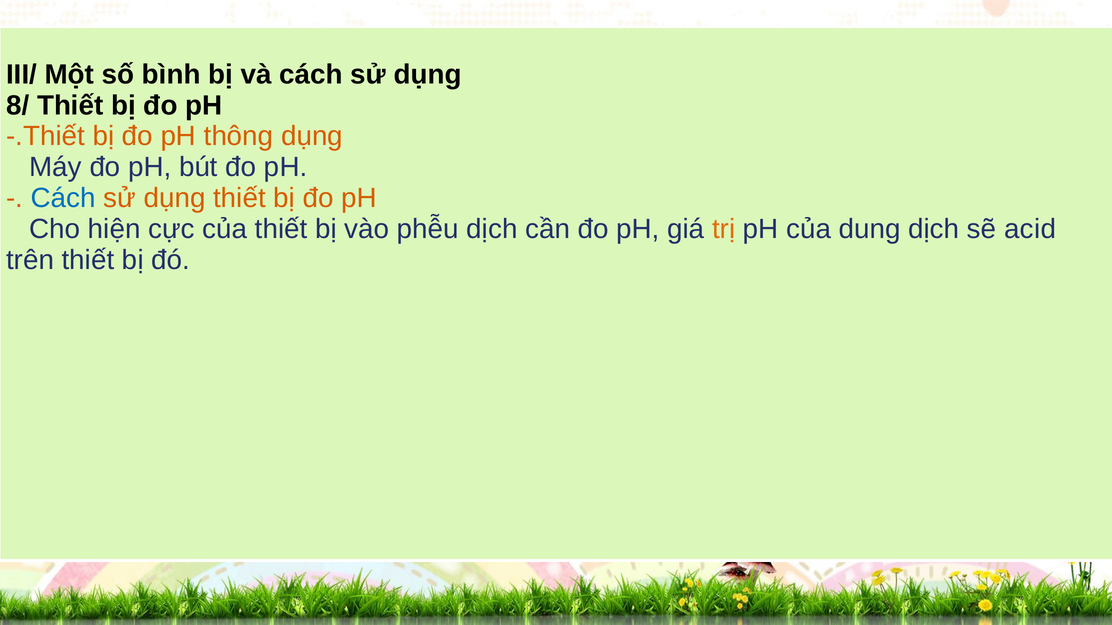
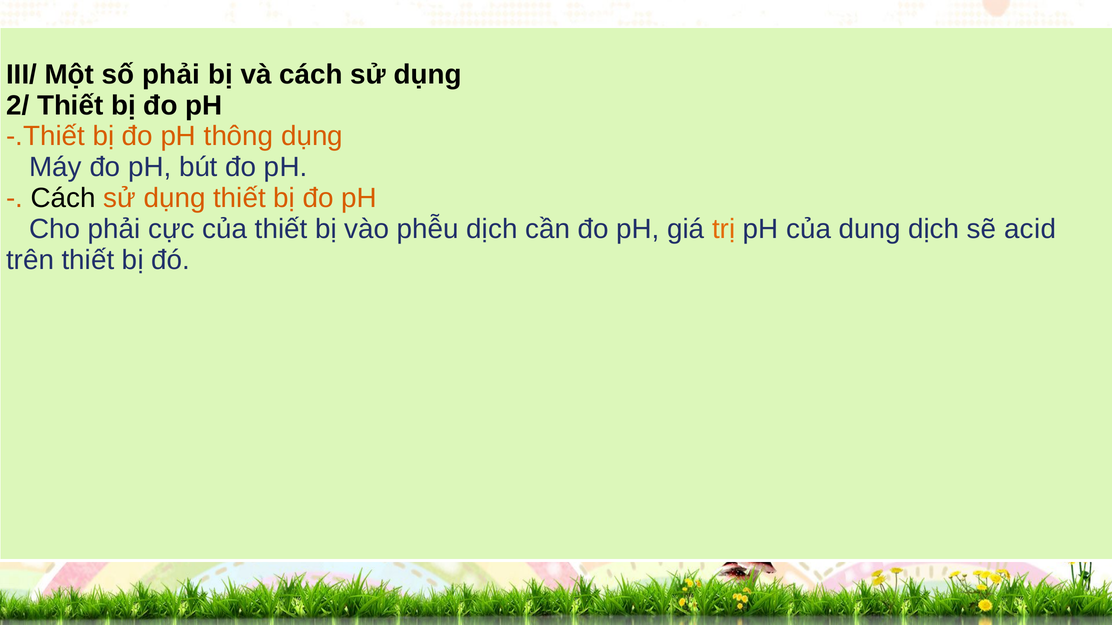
số bình: bình -> phải (171, 74)
8/: 8/ -> 2/ (18, 105)
Cách colour: blue -> black (63, 198)
Cho hiện: hiện -> phải (114, 229)
